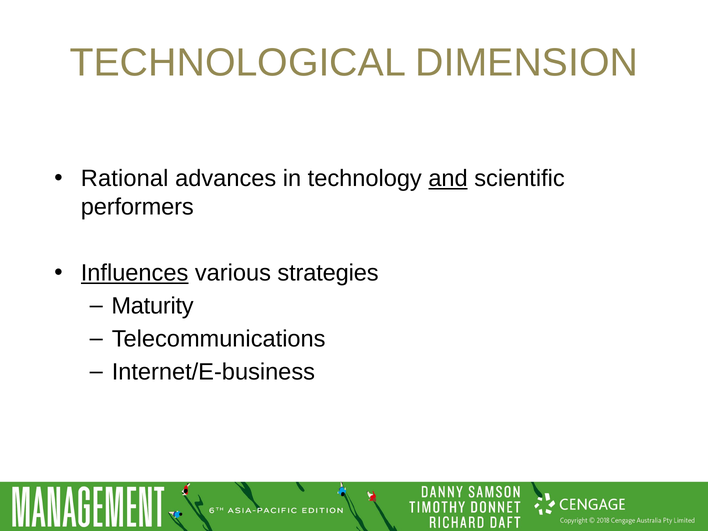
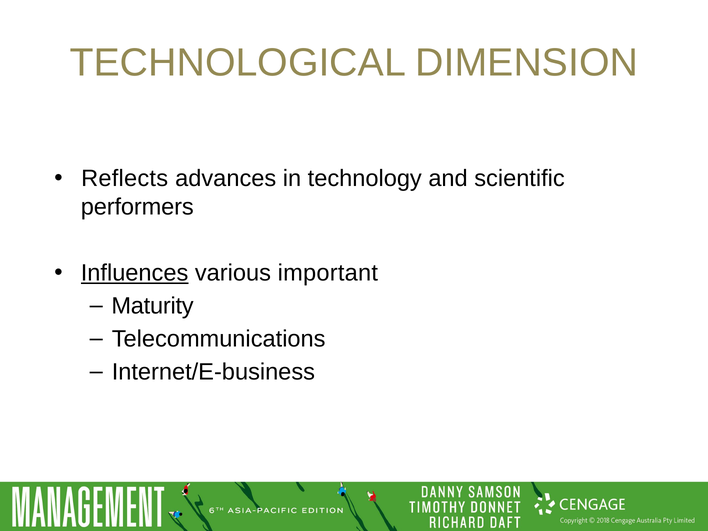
Rational: Rational -> Reflects (125, 179)
and underline: present -> none (448, 179)
strategies: strategies -> important (328, 273)
